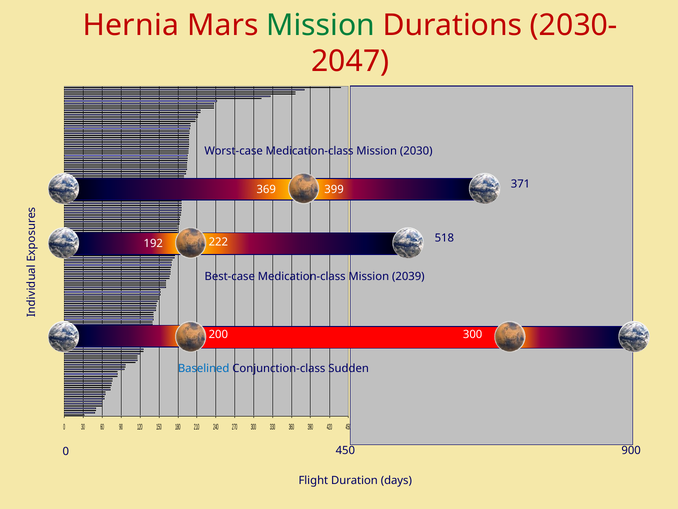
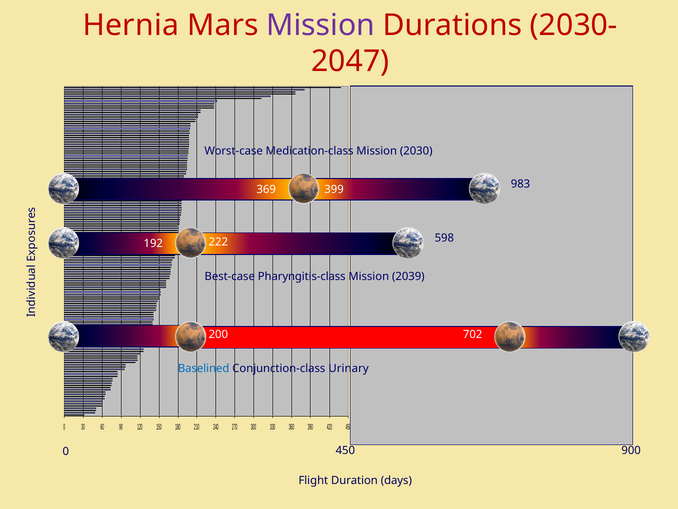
Mission colour: green -> purple (321, 25)
371: 371 -> 983 (520, 184)
518: 518 -> 598 (444, 238)
Best-case Medication-class: Medication-class -> Pharyngitis-class (302, 276)
200 300: 300 -> 702 (473, 334)
Sudden: Sudden -> Urinary (349, 368)
